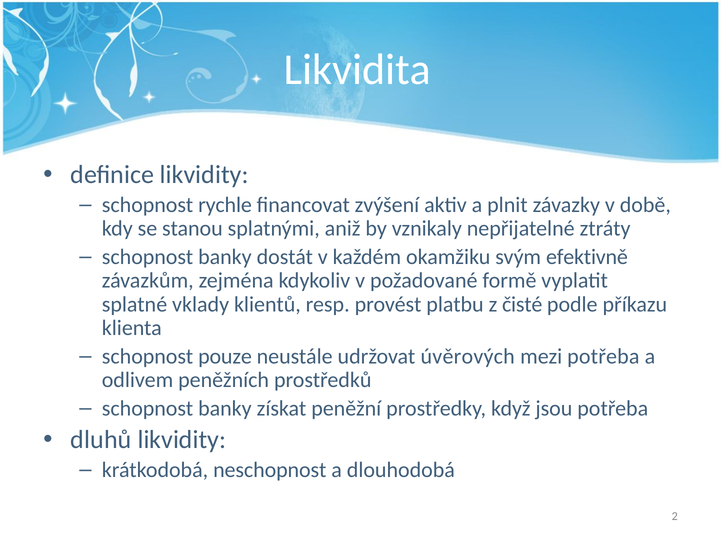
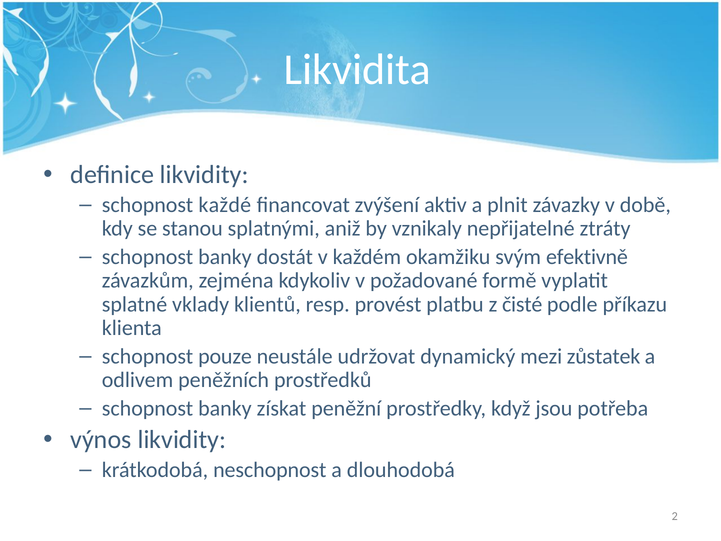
rychle: rychle -> každé (225, 205)
úvěrových: úvěrových -> dynamický (468, 356)
mezi potřeba: potřeba -> zůstatek (604, 356)
dluhů: dluhů -> výnos (101, 439)
